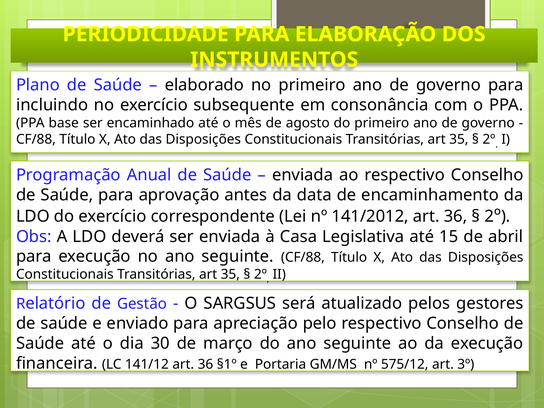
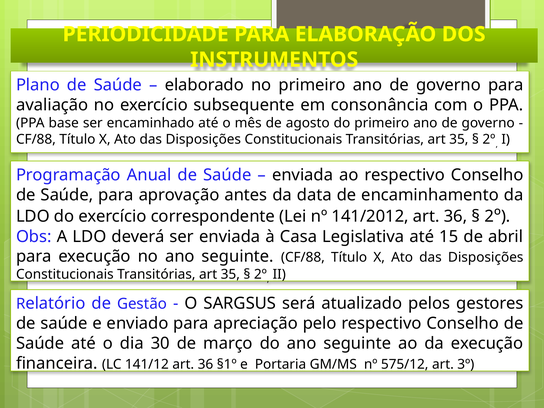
incluindo: incluindo -> avaliação (52, 105)
